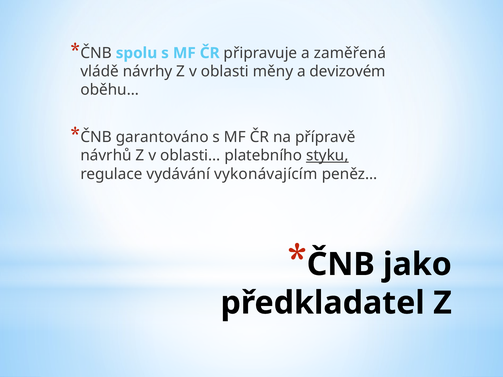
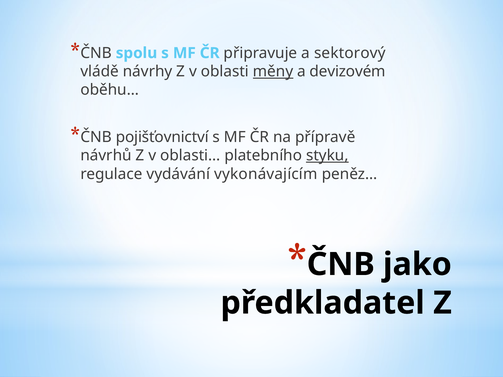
zaměřená: zaměřená -> sektorový (350, 53)
měny underline: none -> present (273, 72)
garantováno: garantováno -> pojišťovnictví (162, 137)
